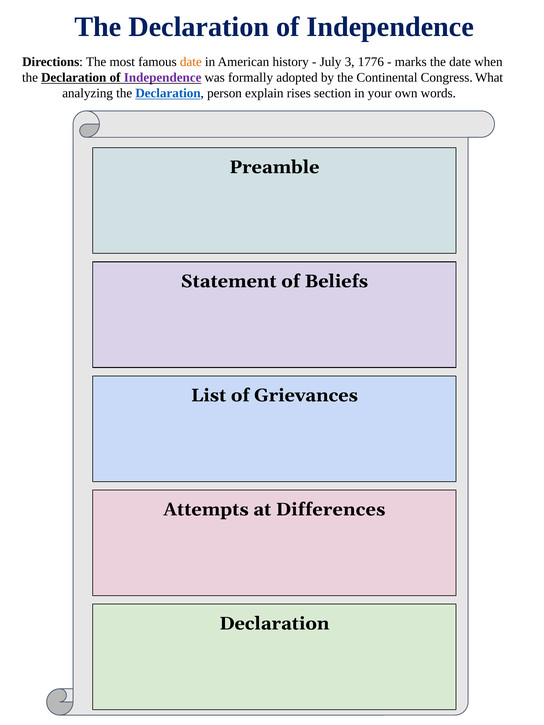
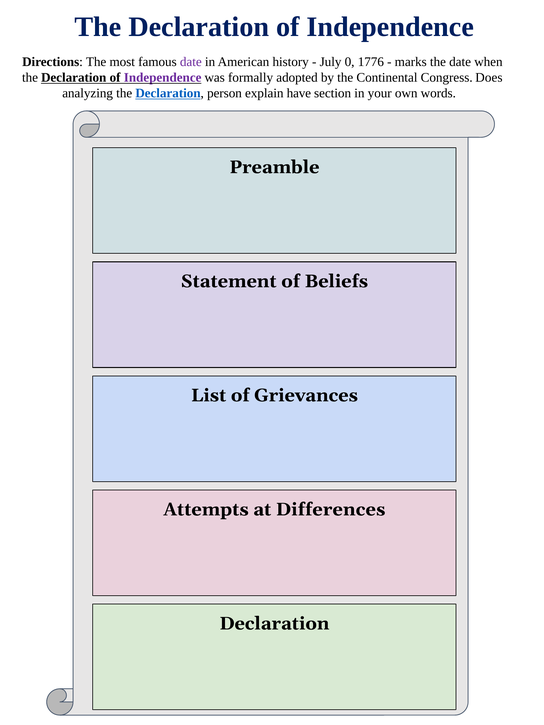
date colour: orange -> purple (191, 62)
3: 3 -> 0 (350, 62)
What: What -> Does (489, 78)
rises: rises -> have (299, 93)
